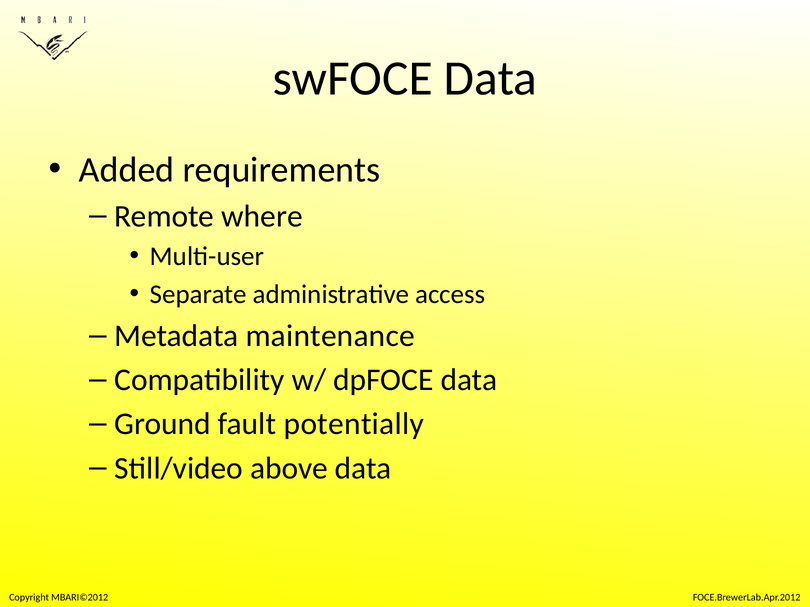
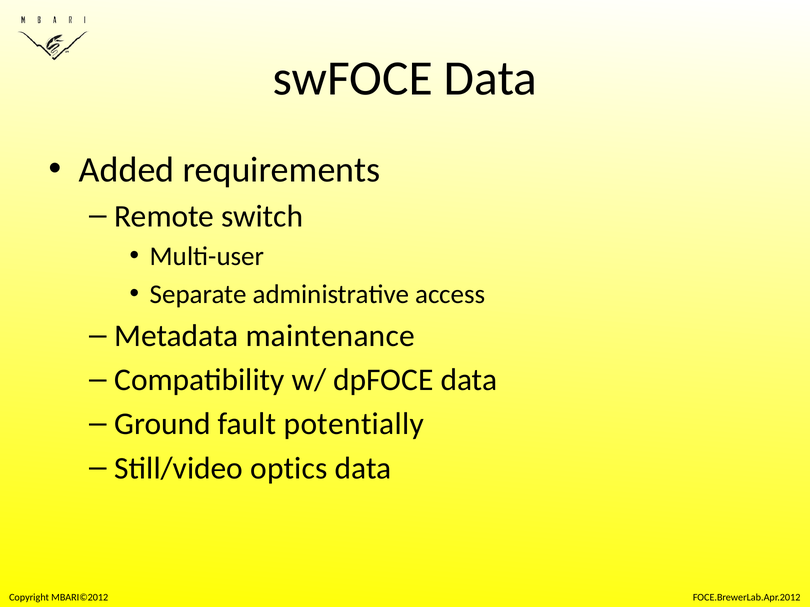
where: where -> switch (262, 216)
above: above -> optics (289, 469)
